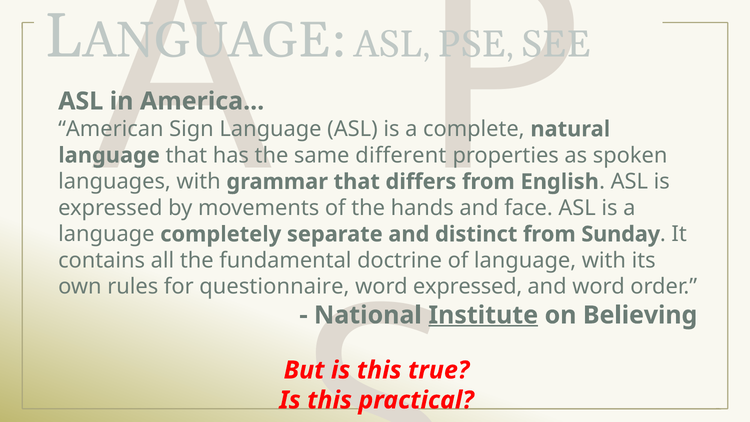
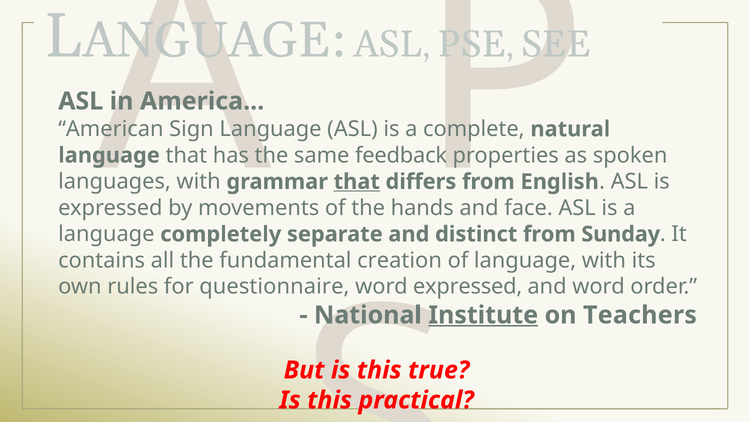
different: different -> feedback (401, 155)
that underline: none -> present (357, 182)
doctrine: doctrine -> creation (400, 260)
Believing: Believing -> Teachers (640, 315)
